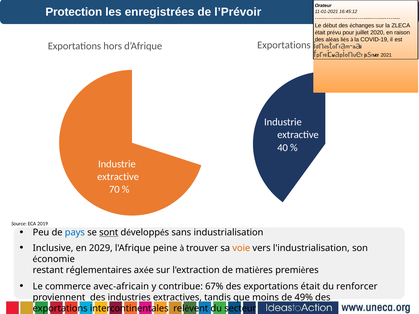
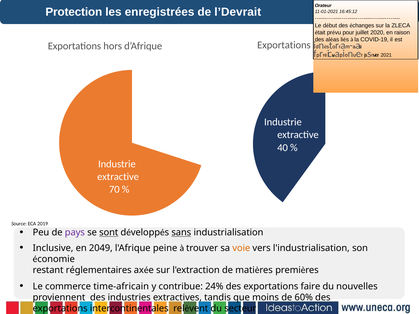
l’Prévoir: l’Prévoir -> l’Devrait (238, 12)
pays colour: blue -> purple (75, 233)
sans underline: none -> present (181, 233)
2029: 2029 -> 2049 (101, 248)
avec-africain: avec-africain -> time-africain (121, 287)
67%: 67% -> 24% (214, 287)
exportations était: était -> faire (310, 287)
renforcer: renforcer -> nouvelles (357, 287)
49%: 49% -> 60% (304, 298)
